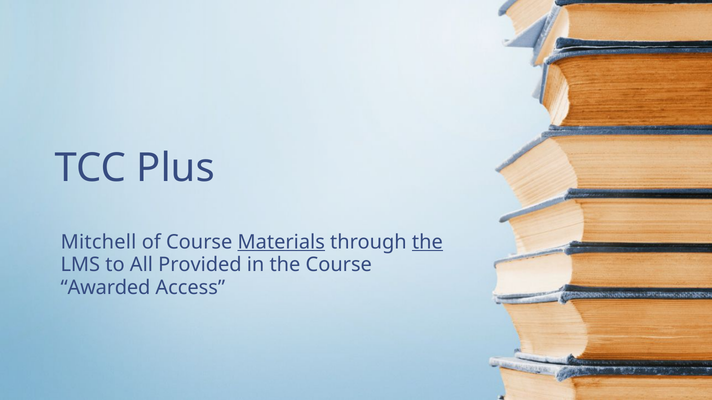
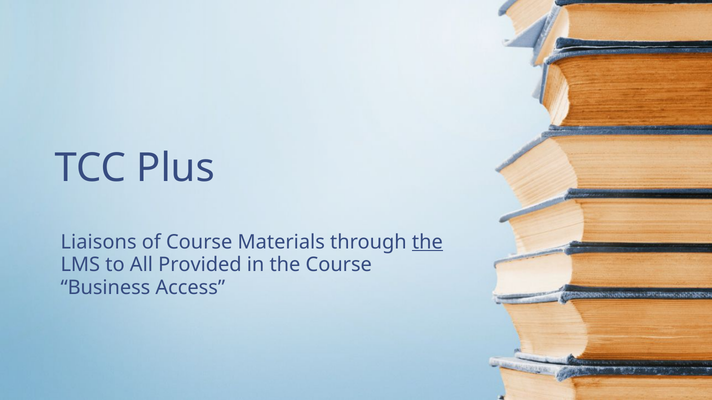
Mitchell: Mitchell -> Liaisons (99, 242)
Materials underline: present -> none (281, 242)
Awarded: Awarded -> Business (105, 288)
